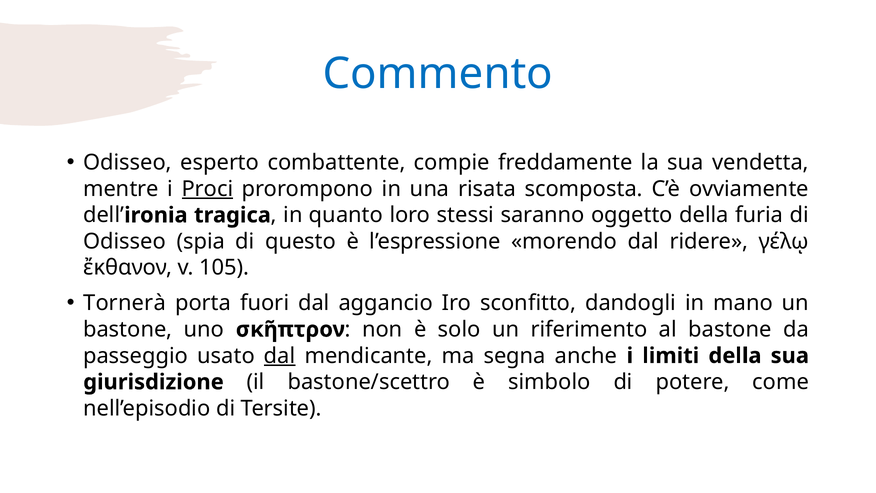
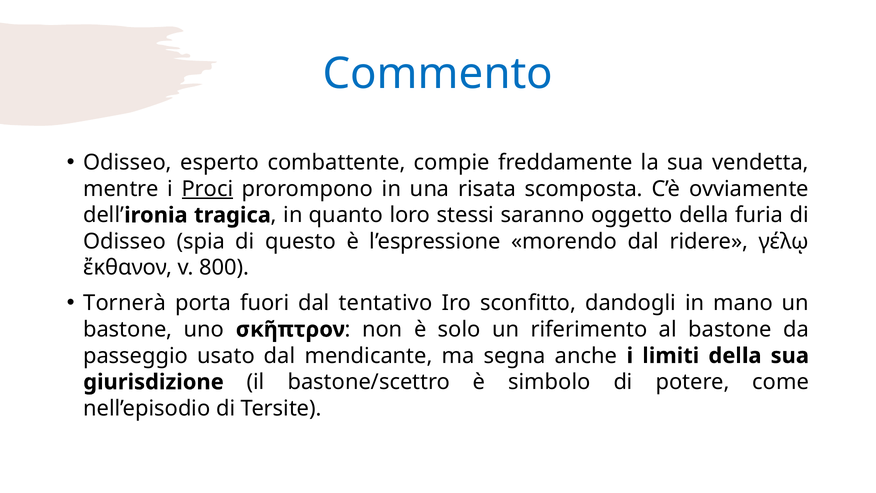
105: 105 -> 800 (224, 268)
aggancio: aggancio -> tentativo (386, 303)
dal underline: present -> none (280, 356)
